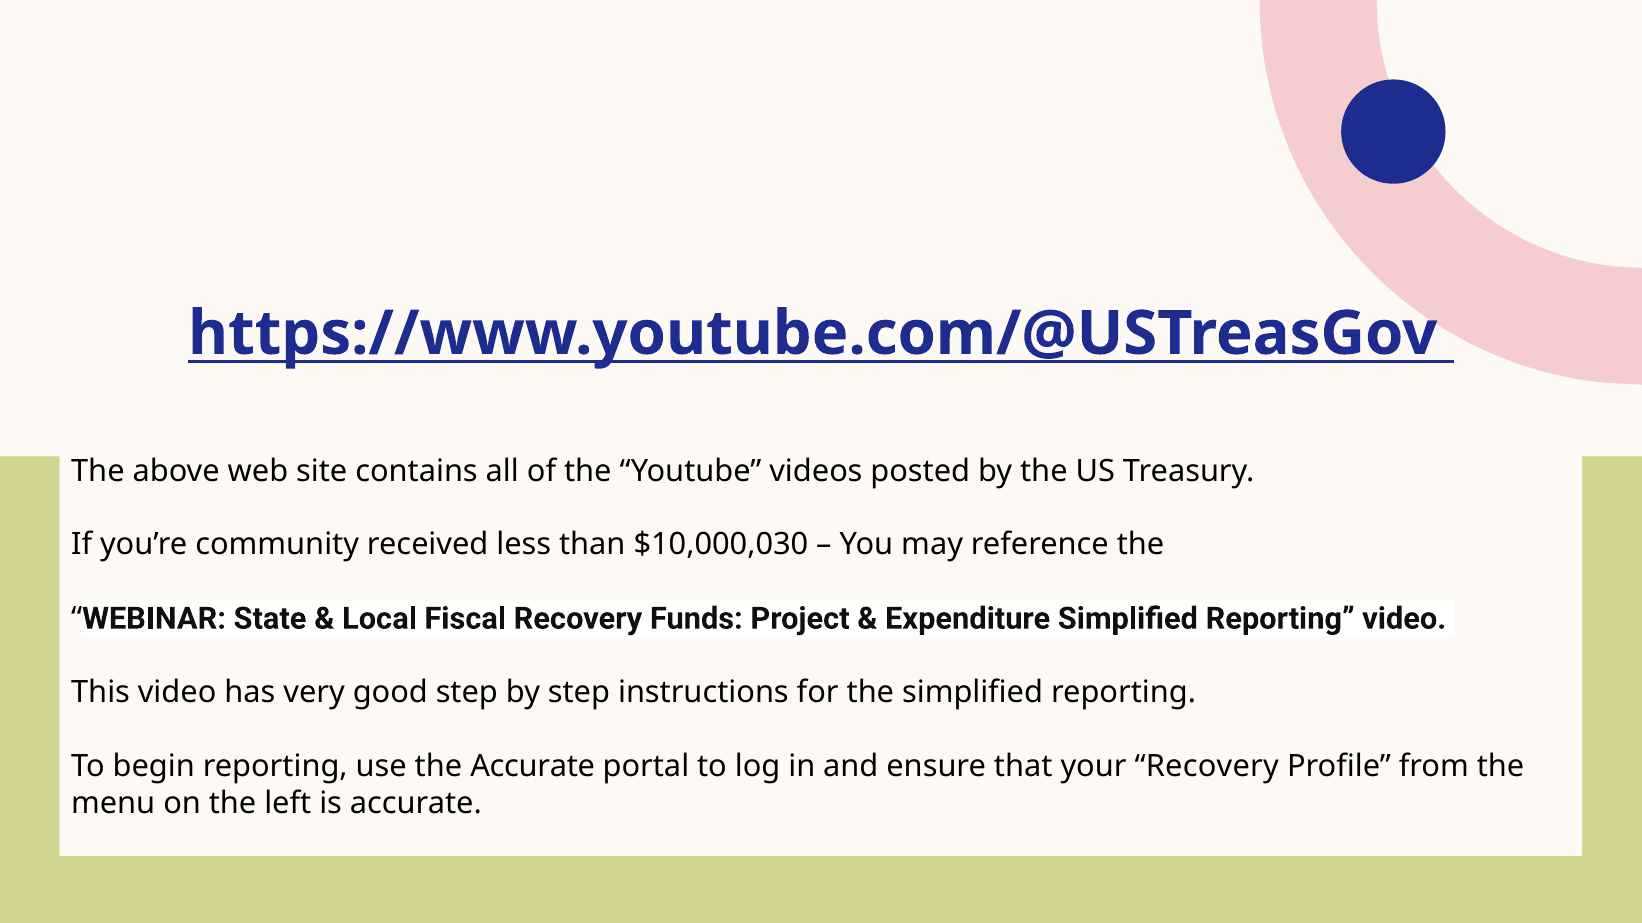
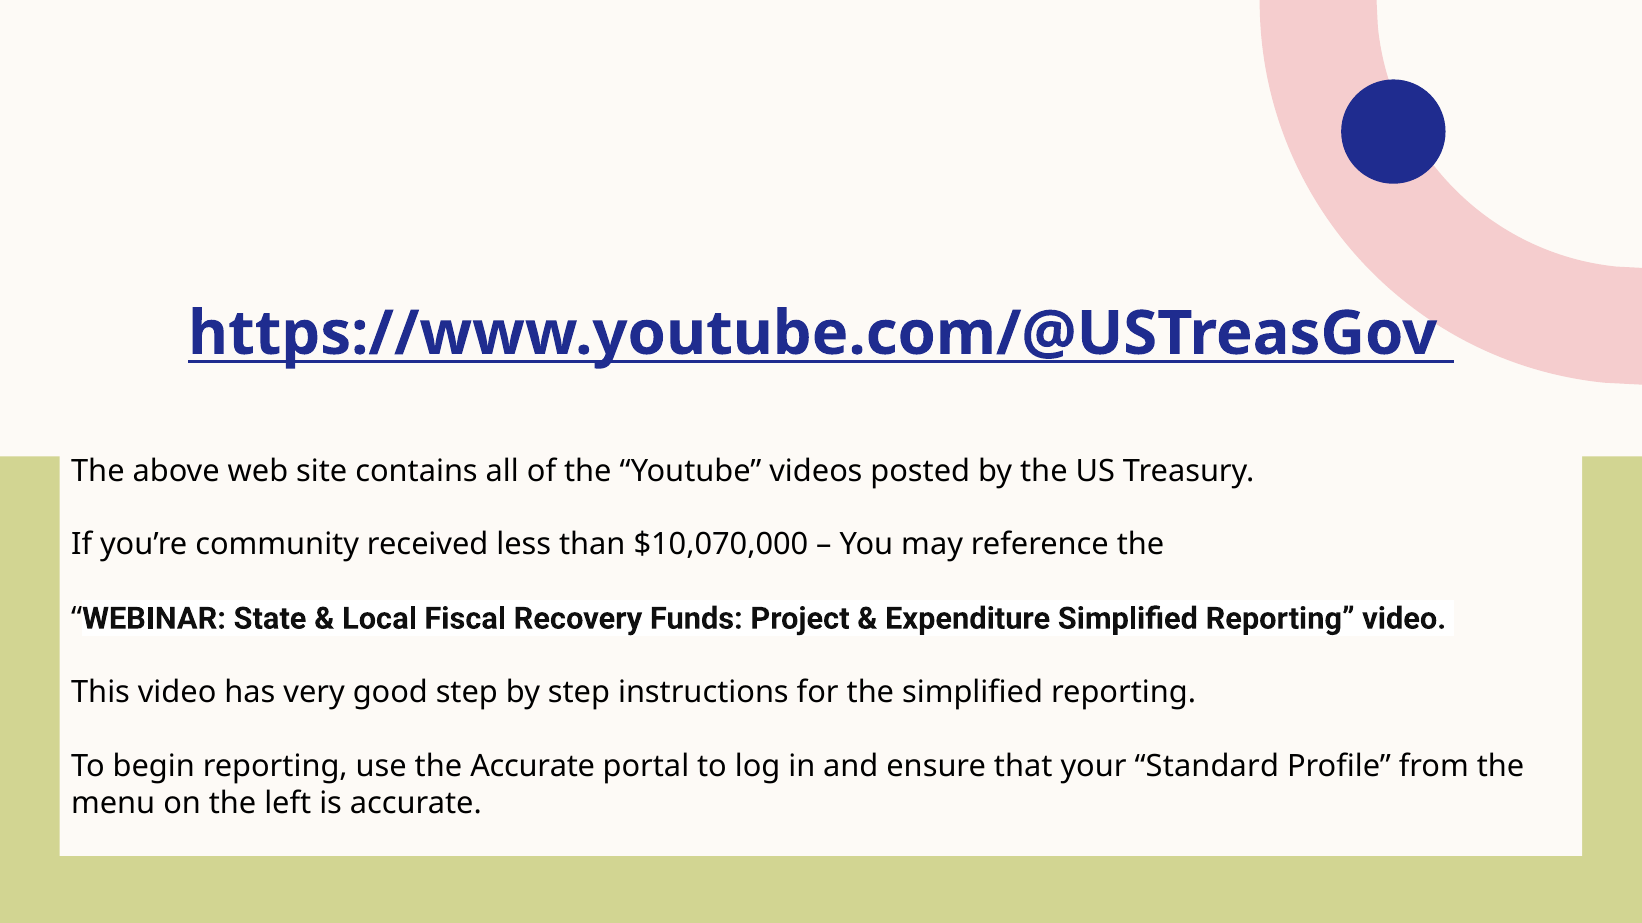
$10,000,030: $10,000,030 -> $10,070,000 (721, 545)
your Recovery: Recovery -> Standard (1207, 767)
